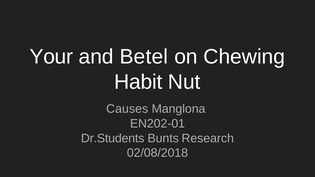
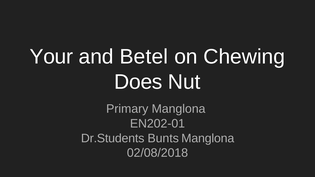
Habit: Habit -> Does (138, 82)
Causes: Causes -> Primary (127, 109)
Bunts Research: Research -> Manglona (208, 138)
